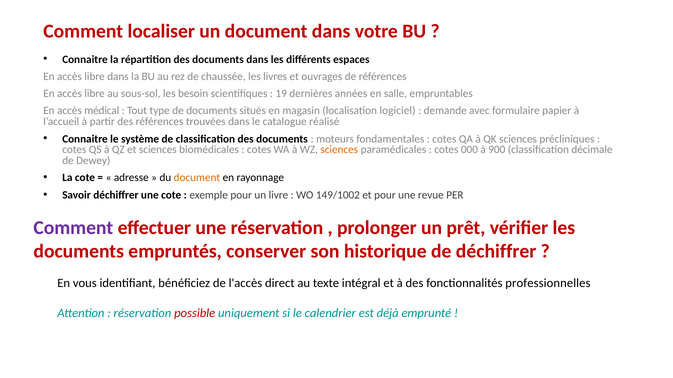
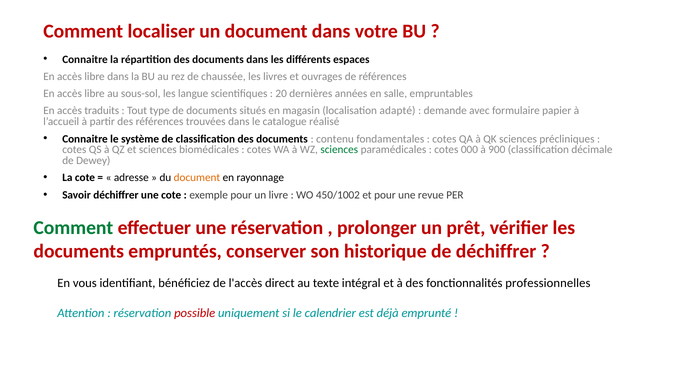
besoin: besoin -> langue (193, 94)
19: 19 -> 20 (281, 94)
médical: médical -> traduits (102, 111)
logiciel: logiciel -> adapté (398, 111)
moteurs: moteurs -> contenu (335, 139)
sciences colour: orange -> green (339, 150)
149/1002: 149/1002 -> 450/1002 (338, 195)
Comment colour: purple -> green (73, 228)
